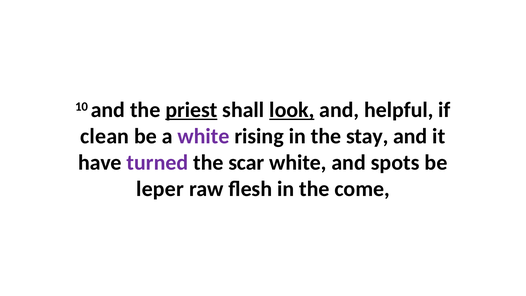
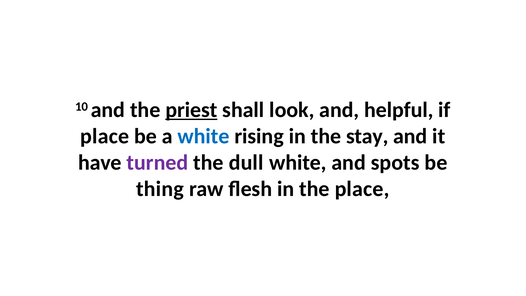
look underline: present -> none (292, 110)
clean: clean -> place (105, 136)
white colour: purple -> blue (204, 136)
scar: scar -> dull (246, 163)
leper: leper -> thing (160, 189)
the come: come -> place (362, 189)
